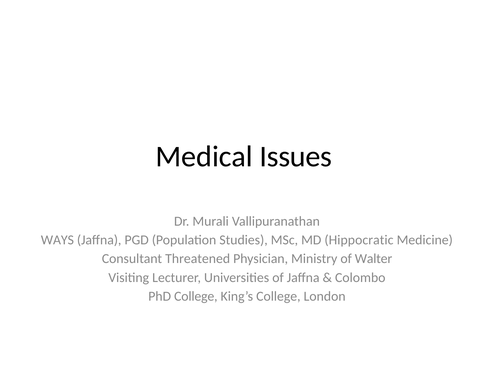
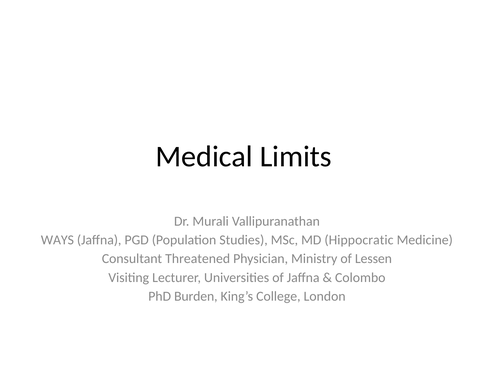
Issues: Issues -> Limits (296, 157)
Walter: Walter -> Lessen (373, 259)
PhD College: College -> Burden (196, 297)
